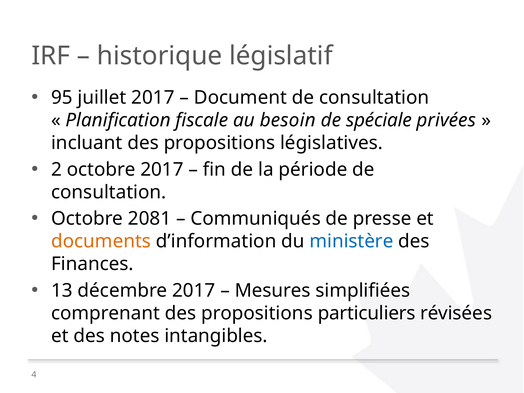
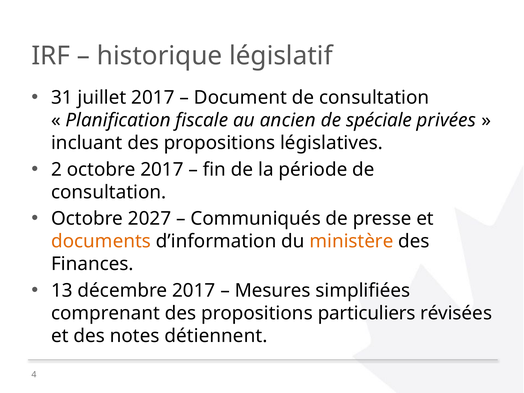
95: 95 -> 31 (62, 98)
besoin: besoin -> ancien (288, 120)
2081: 2081 -> 2027 (150, 219)
ministère colour: blue -> orange (351, 241)
intangibles: intangibles -> détiennent (216, 336)
